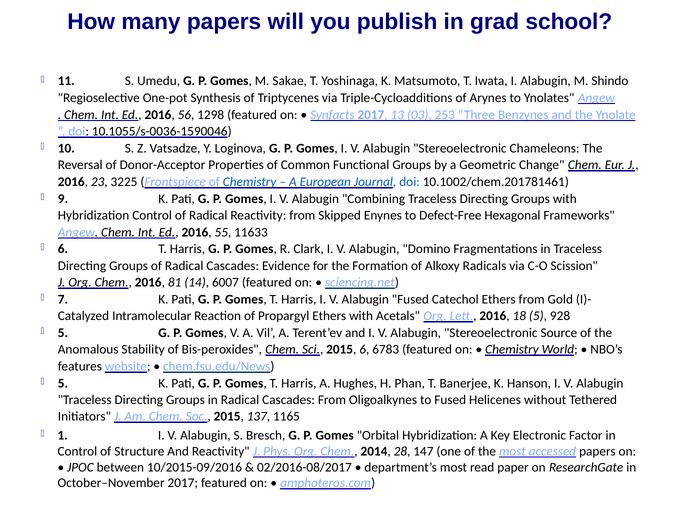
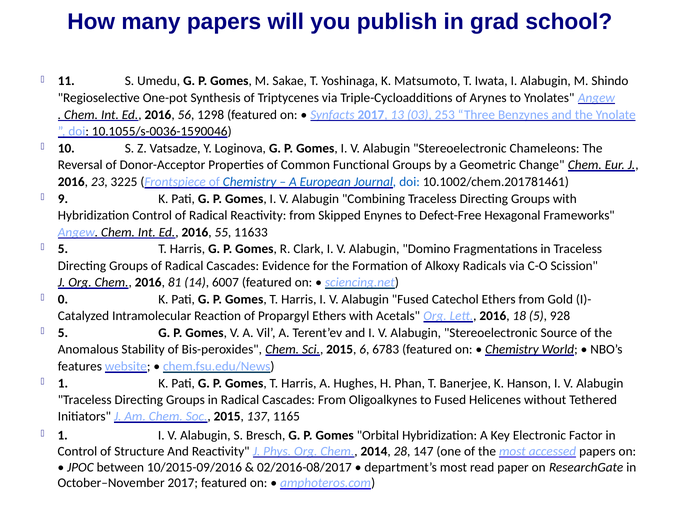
6: 6 -> 5 (63, 249)
7: 7 -> 0 (63, 299)
5: 5 -> 1 (63, 383)
